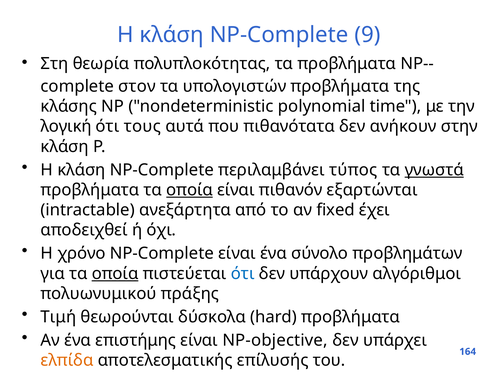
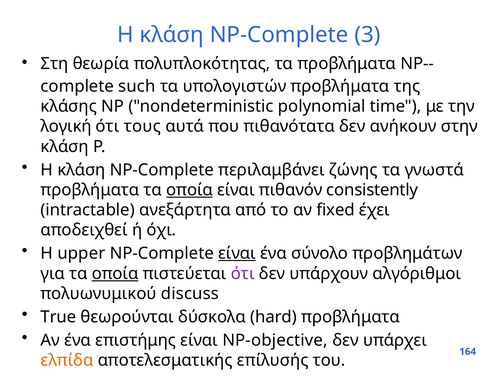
9: 9 -> 3 (368, 35)
στον: στον -> such (137, 86)
τύπος: τύπος -> ζώνης (353, 170)
γνωστά underline: present -> none (434, 170)
εξαρτώνται: εξαρτώνται -> consistently (372, 190)
χρόνο: χρόνο -> upper (81, 254)
είναι underline: none -> present (237, 254)
ότι colour: blue -> purple (243, 274)
πράξης: πράξης -> discuss (190, 294)
Τιμή: Τιμή -> True (58, 317)
